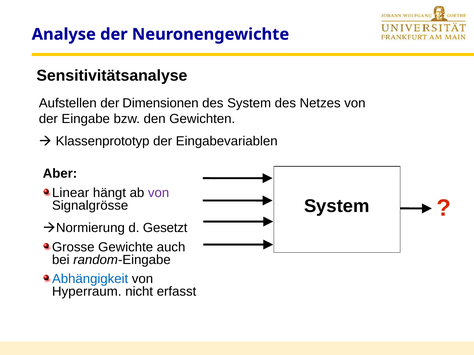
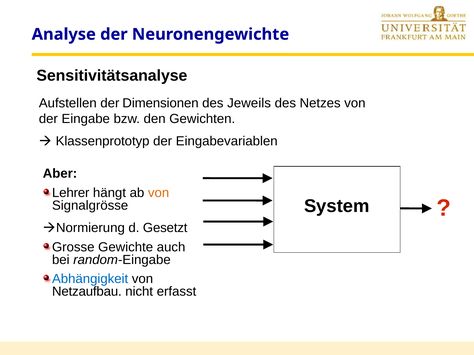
des System: System -> Jeweils (249, 103)
Linear: Linear -> Lehrer (71, 193)
von colour: purple -> orange (159, 193)
Hyperraum: Hyperraum -> Netzaufbau (87, 292)
